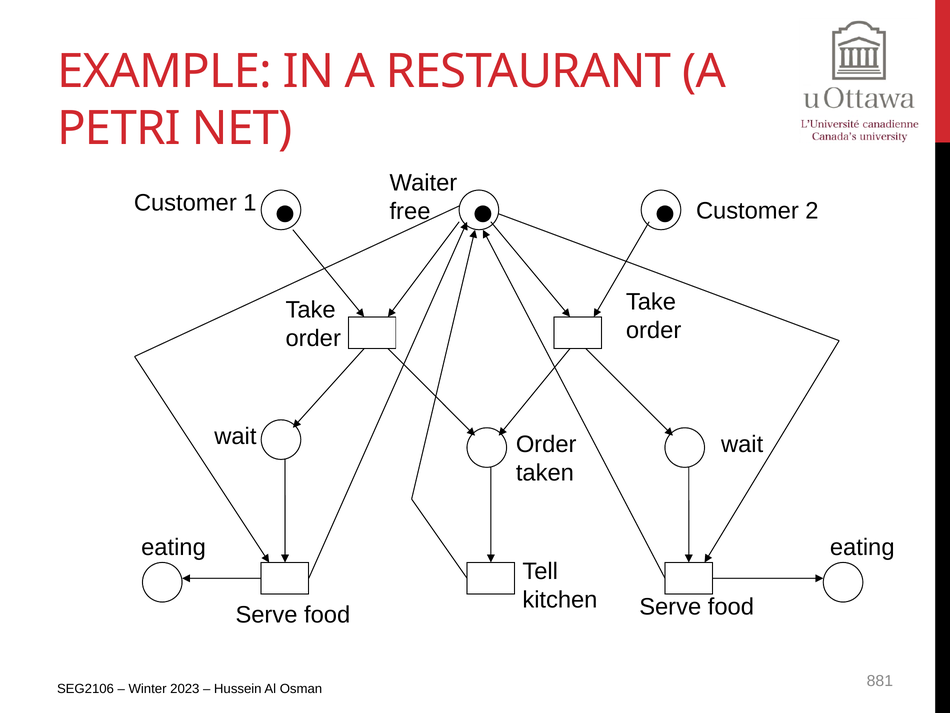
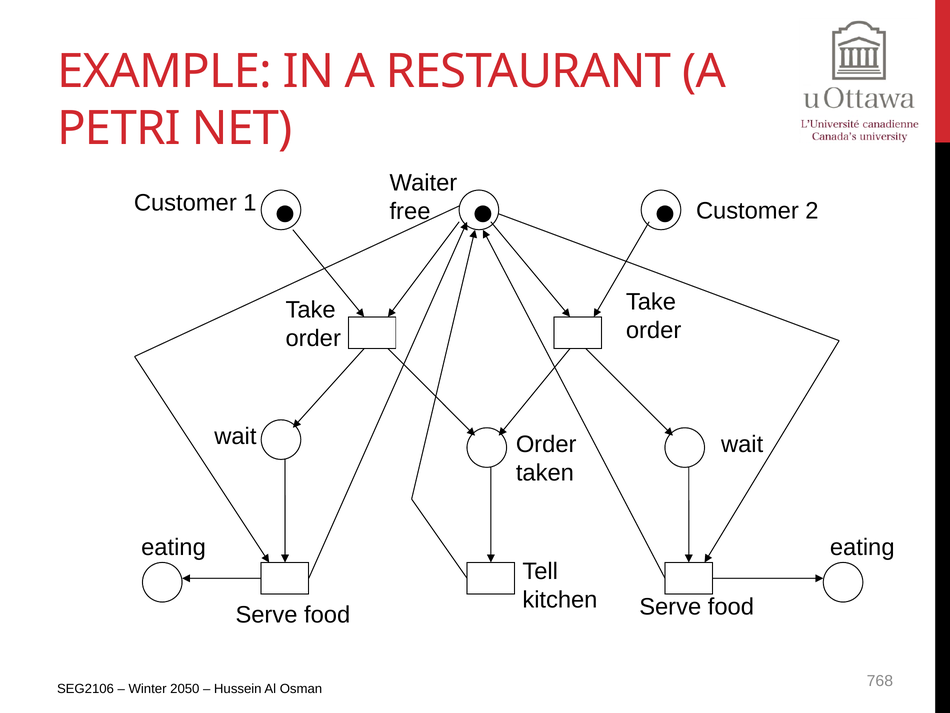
2023: 2023 -> 2050 (185, 688)
881: 881 -> 768 (880, 680)
